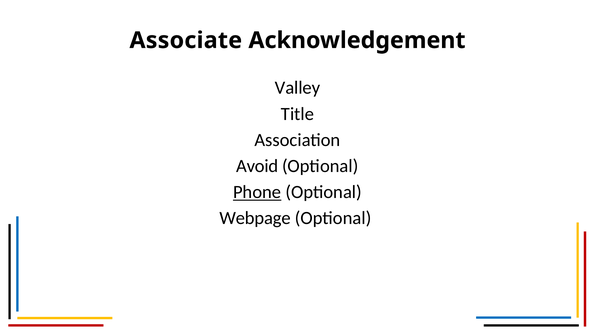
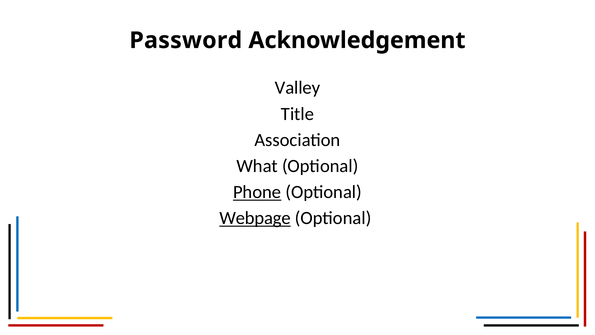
Associate: Associate -> Password (186, 40)
Avoid: Avoid -> What (257, 166)
Webpage underline: none -> present (255, 218)
